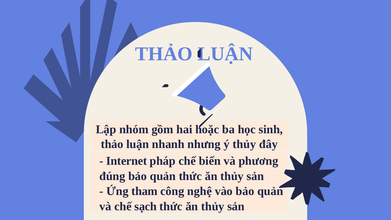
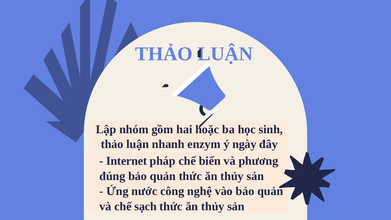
nhưng: nhưng -> enzym (204, 144)
ý thủy: thủy -> ngày (244, 144)
tham: tham -> nước (144, 191)
